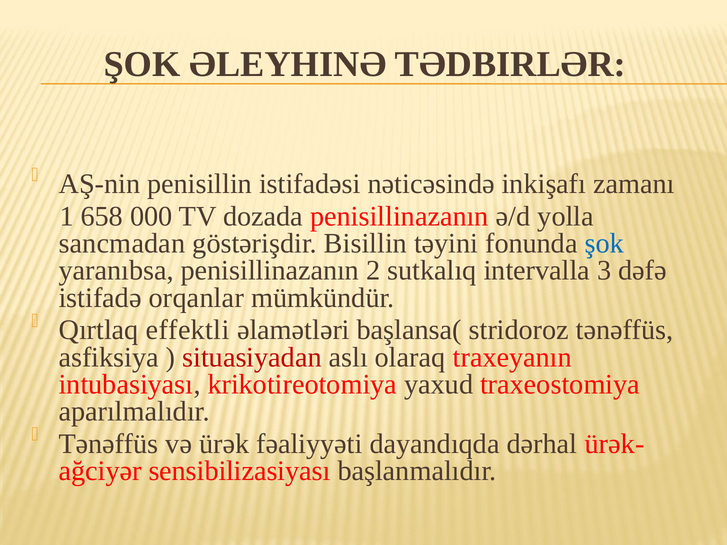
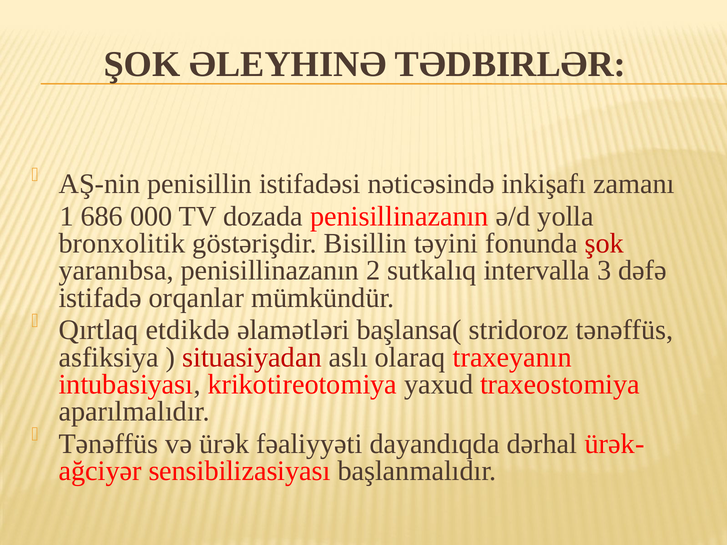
658: 658 -> 686 (102, 216)
sancmadan: sancmadan -> bronxolitik (122, 244)
şok colour: blue -> red (604, 244)
effektli: effektli -> etdikdə (188, 330)
